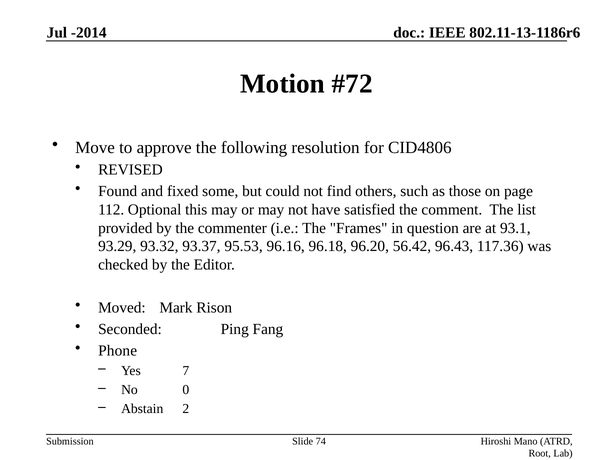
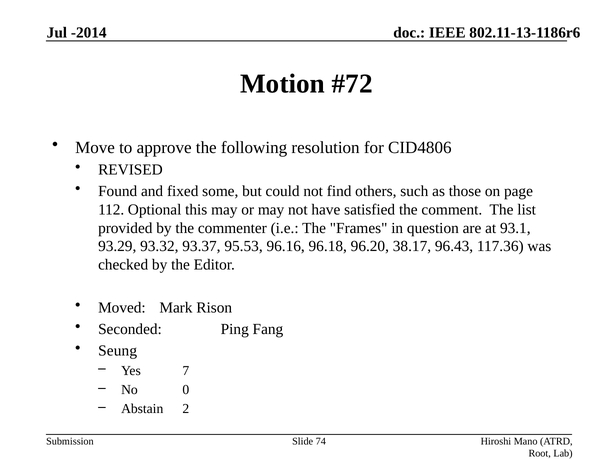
56.42: 56.42 -> 38.17 (412, 246)
Phone: Phone -> Seung (118, 351)
